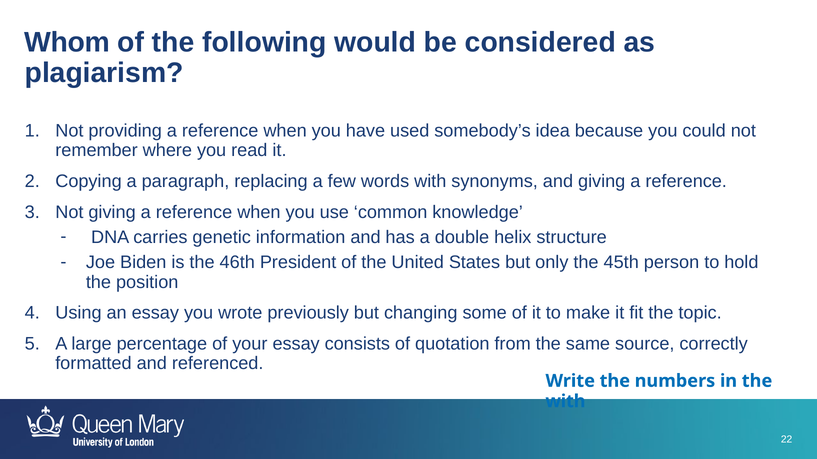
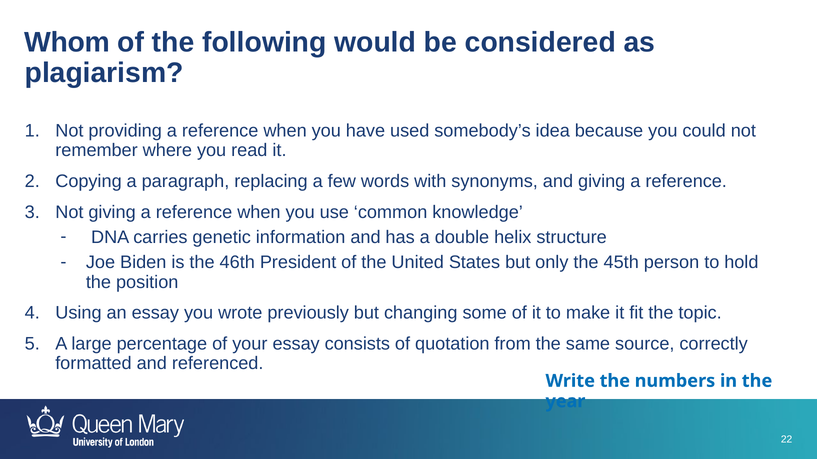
with: with -> year (565, 402)
